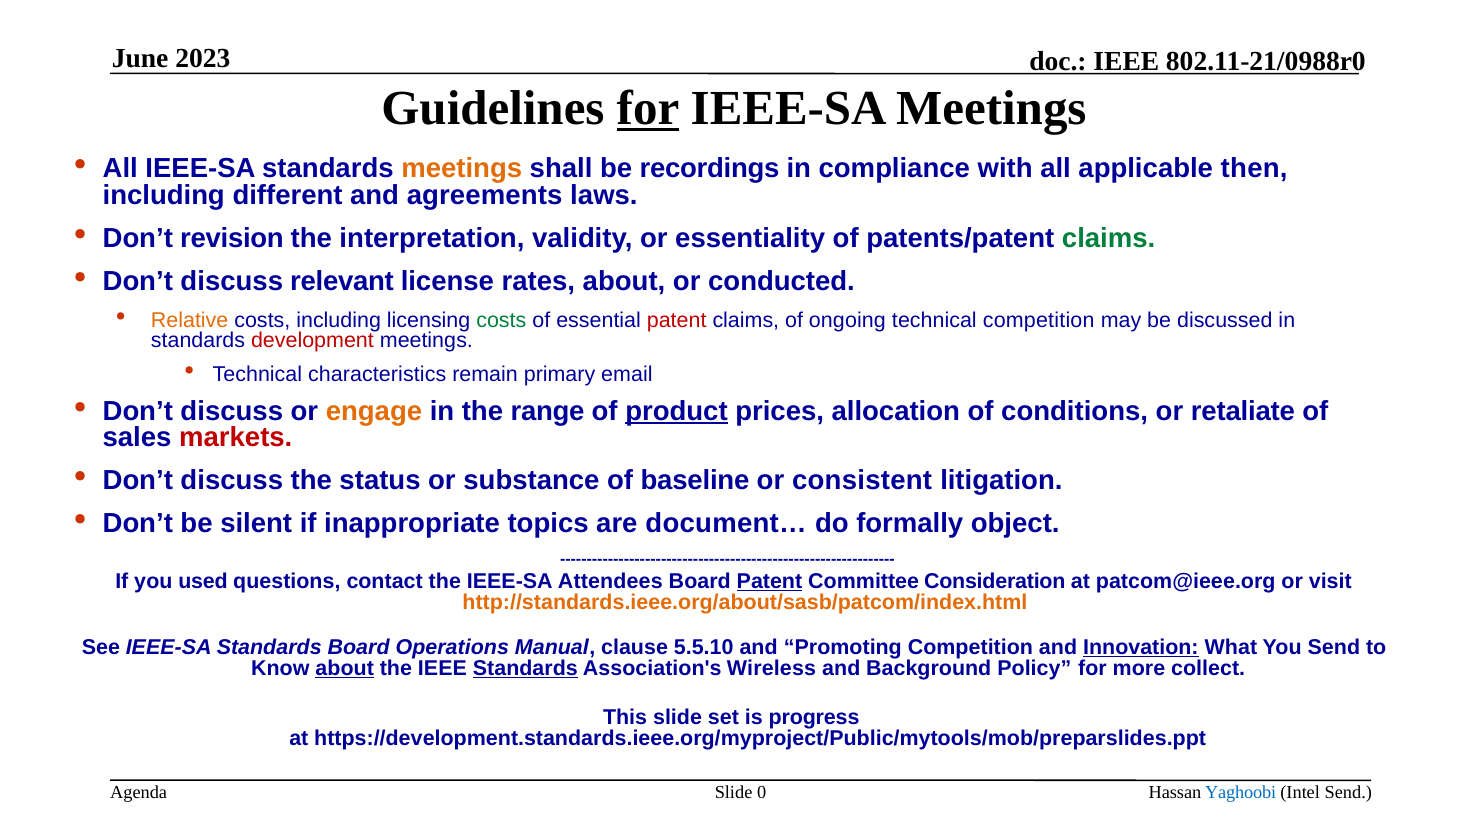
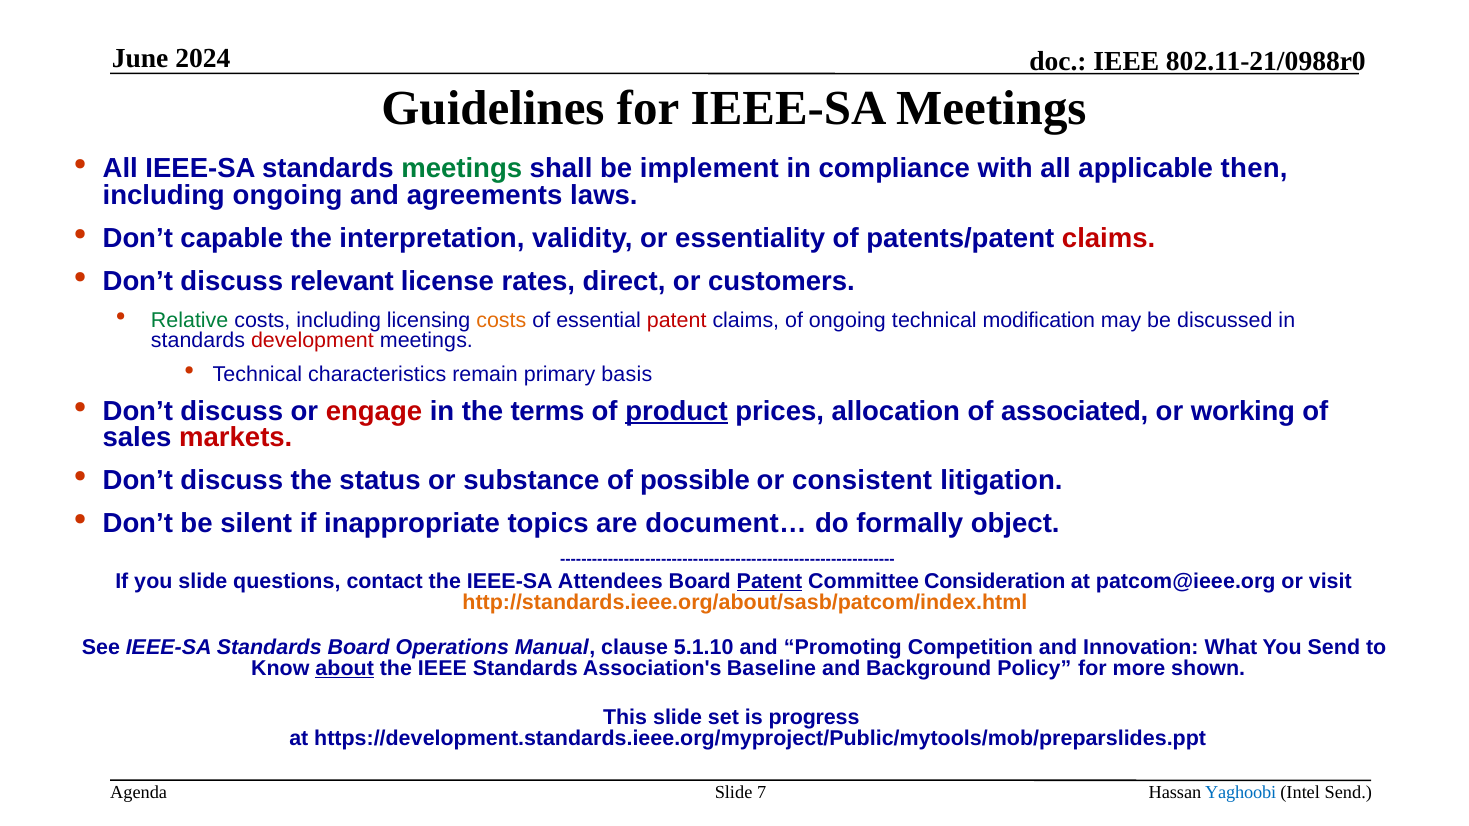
2023: 2023 -> 2024 (203, 58)
for underline: present -> none (648, 109)
meetings colour: orange -> green (462, 169)
recordings: recordings -> implement (709, 169)
including different: different -> ongoing (287, 195)
revision: revision -> capable (232, 238)
claims colour: green -> red (1109, 238)
rates about: about -> direct (624, 281)
conducted: conducted -> customers (782, 281)
Relative colour: orange -> green (190, 320)
costs colour: green -> orange (501, 320)
technical competition: competition -> modification (1039, 320)
email: email -> basis (627, 374)
engage colour: orange -> red (374, 412)
range: range -> terms (548, 412)
conditions: conditions -> associated (1075, 412)
retaliate: retaliate -> working (1243, 412)
baseline: baseline -> possible (695, 481)
you used: used -> slide (203, 582)
5.5.10: 5.5.10 -> 5.1.10 (704, 648)
Innovation underline: present -> none (1141, 648)
Standards underline: present -> none (525, 668)
Wireless: Wireless -> Baseline (771, 668)
collect: collect -> shown (1208, 668)
0: 0 -> 7 (762, 792)
